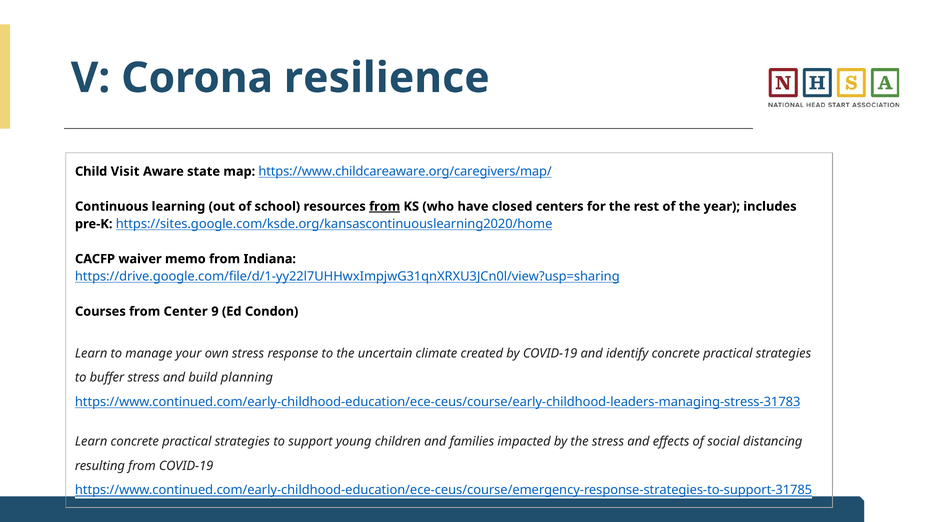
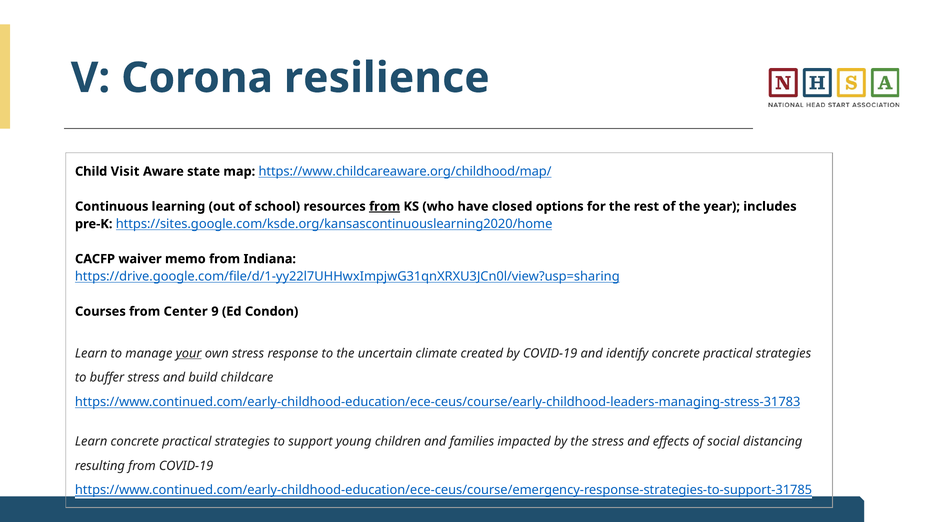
https://www.childcareaware.org/caregivers/map/: https://www.childcareaware.org/caregivers/map/ -> https://www.childcareaware.org/childhood/map/ (405, 171)
centers: centers -> options (560, 206)
your underline: none -> present (189, 353)
planning: planning -> childcare (247, 378)
